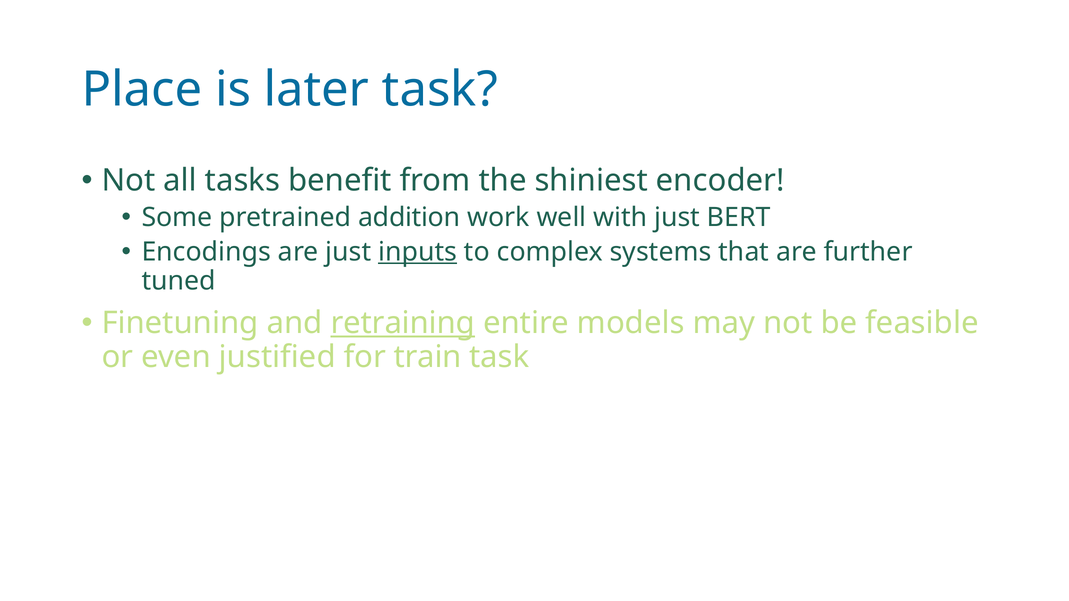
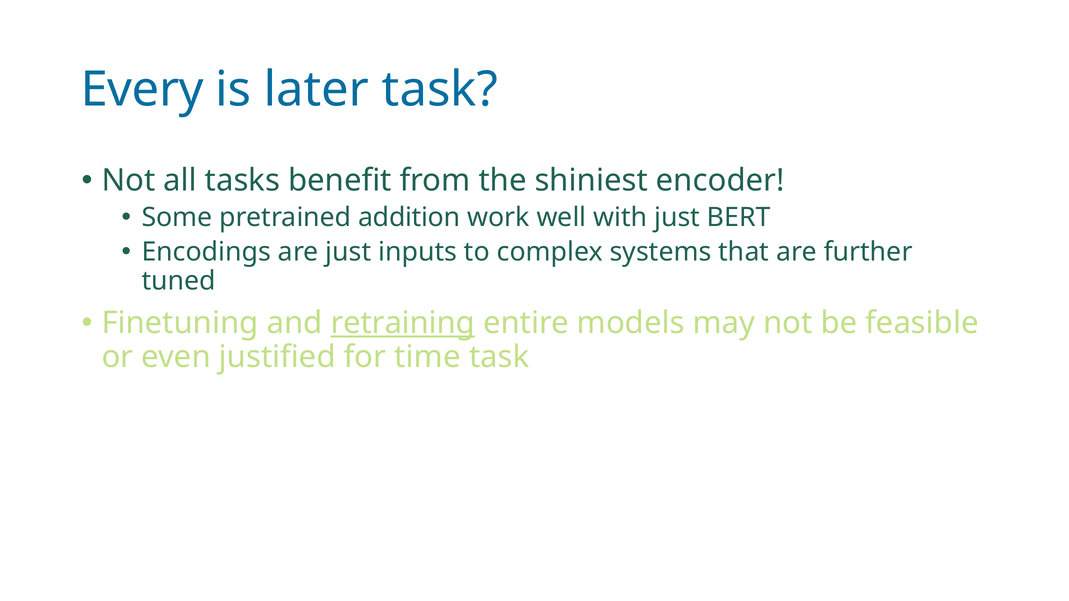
Place: Place -> Every (142, 90)
inputs underline: present -> none (418, 252)
train: train -> time (428, 357)
